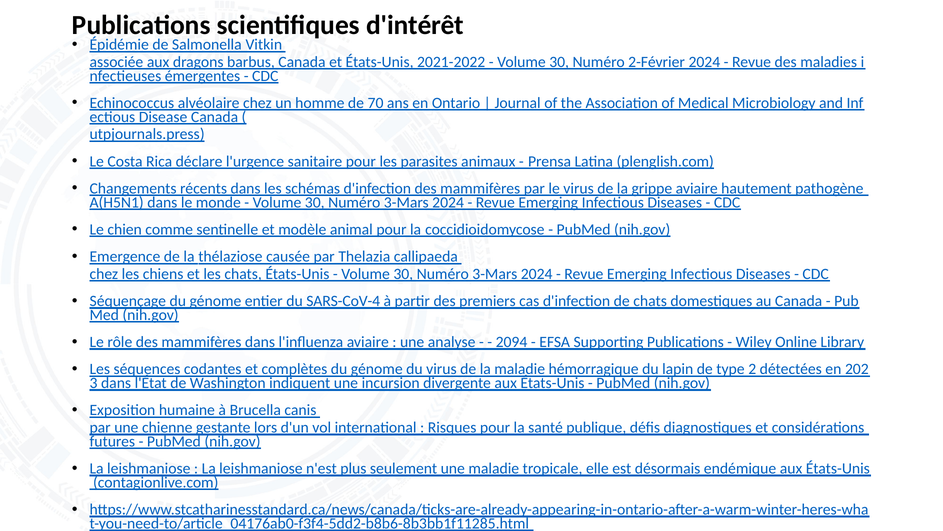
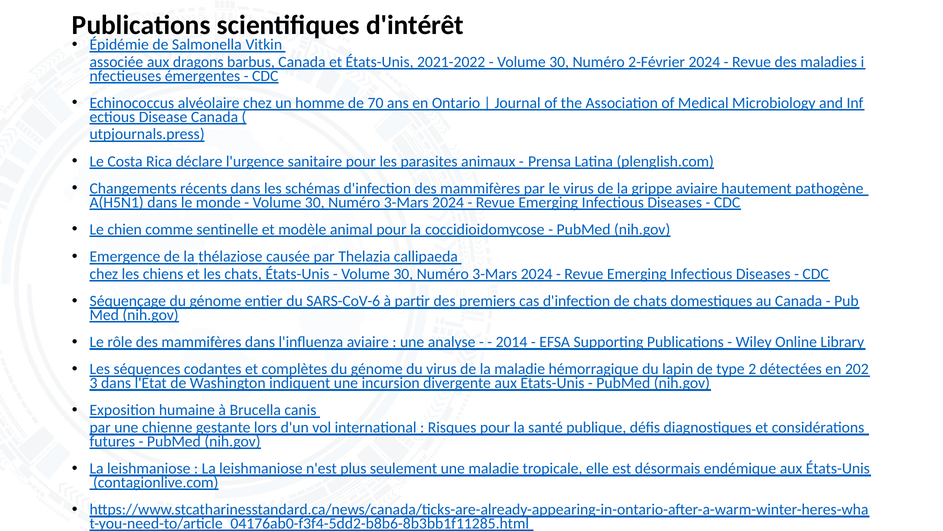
SARS-CoV-4: SARS-CoV-4 -> SARS-CoV-6 (343, 301)
2094: 2094 -> 2014 (512, 342)
